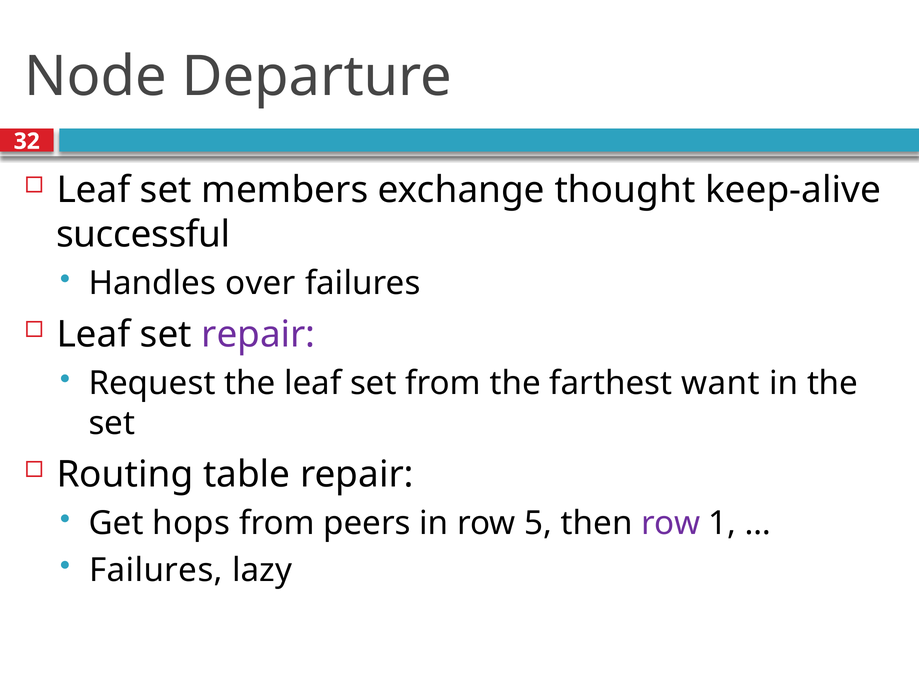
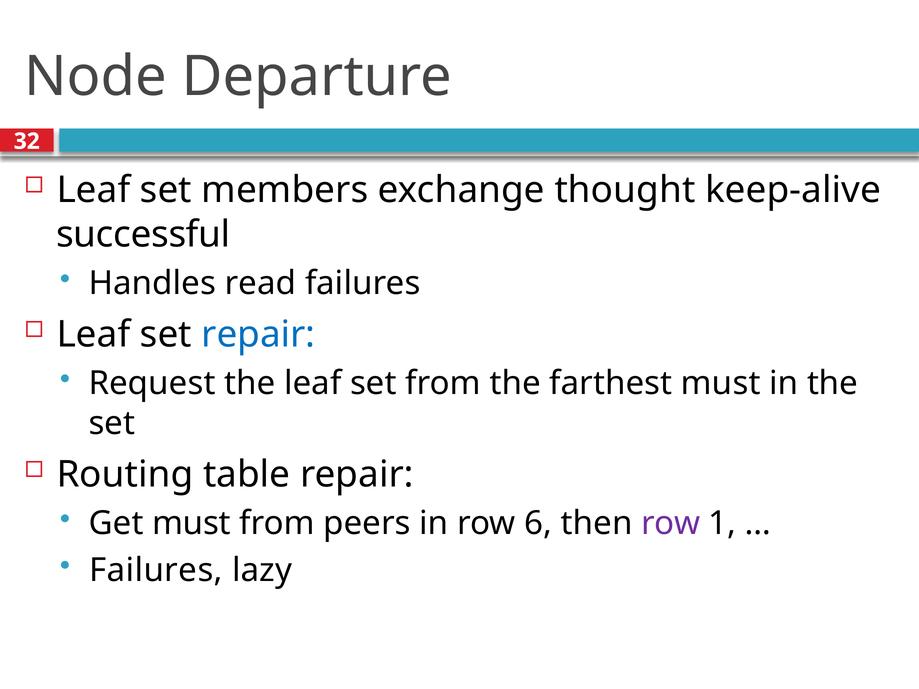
over: over -> read (260, 283)
repair colour: purple -> blue (258, 335)
farthest want: want -> must (721, 384)
Get hops: hops -> must (191, 524)
5: 5 -> 6 (538, 524)
